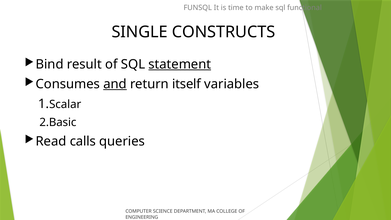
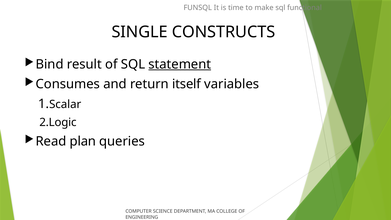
and underline: present -> none (115, 84)
2.Basic: 2.Basic -> 2.Logic (58, 122)
calls: calls -> plan (83, 141)
